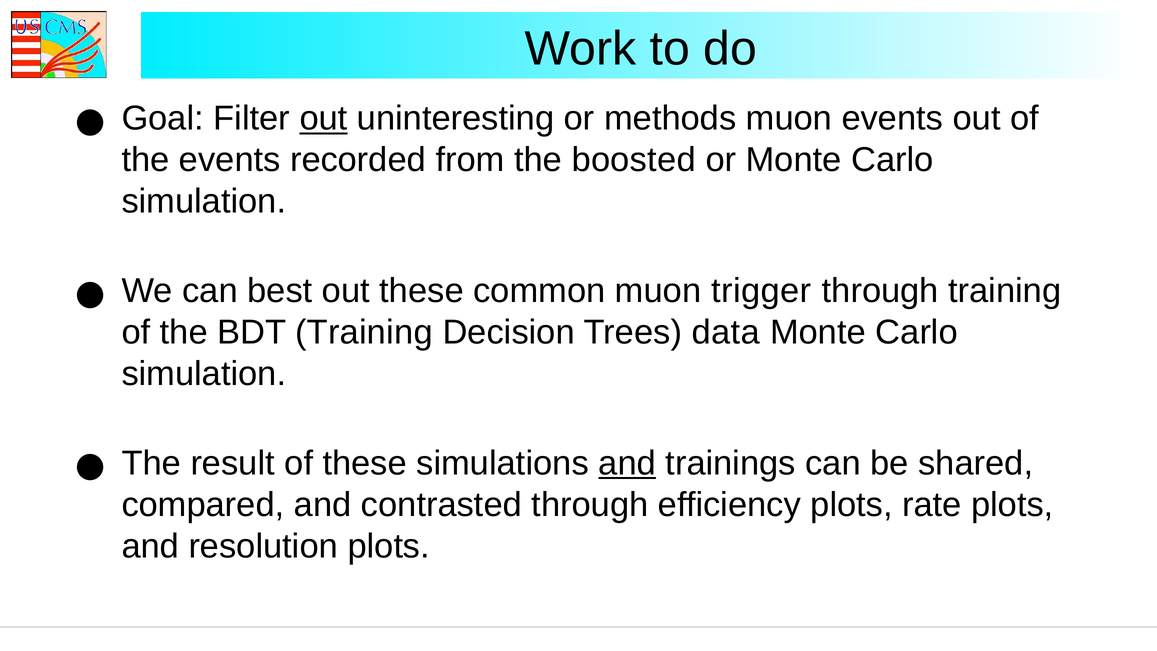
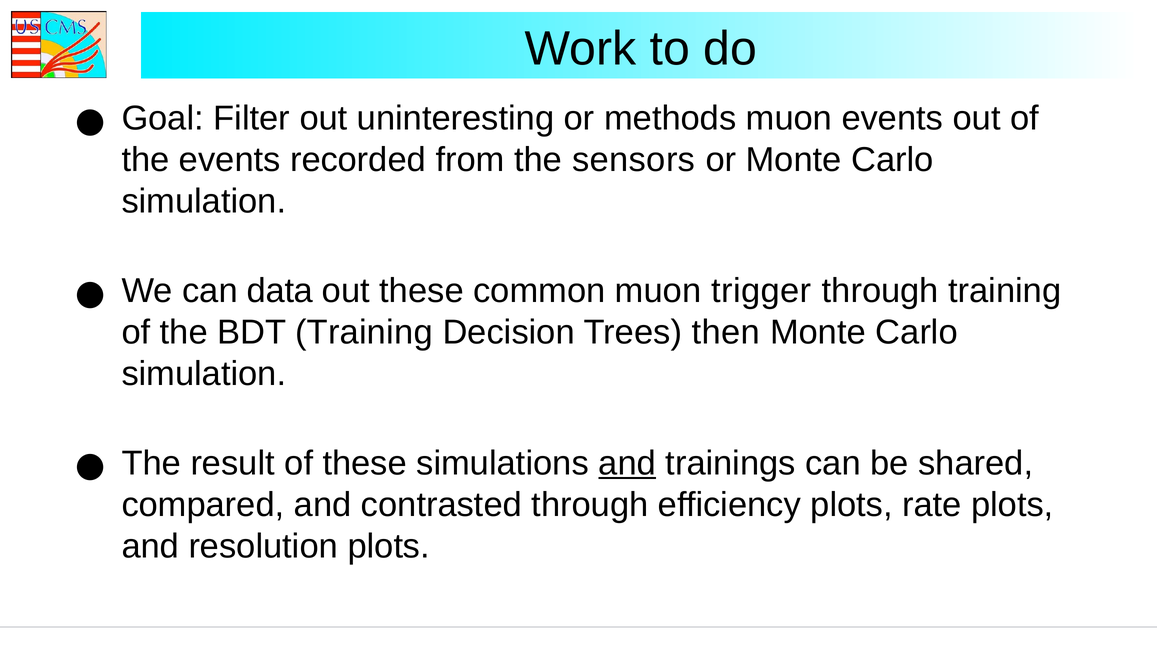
out underline: present -> none (324, 119)
boosted: boosted -> sensors (634, 160)
best: best -> data (280, 291)
data: data -> then (726, 332)
